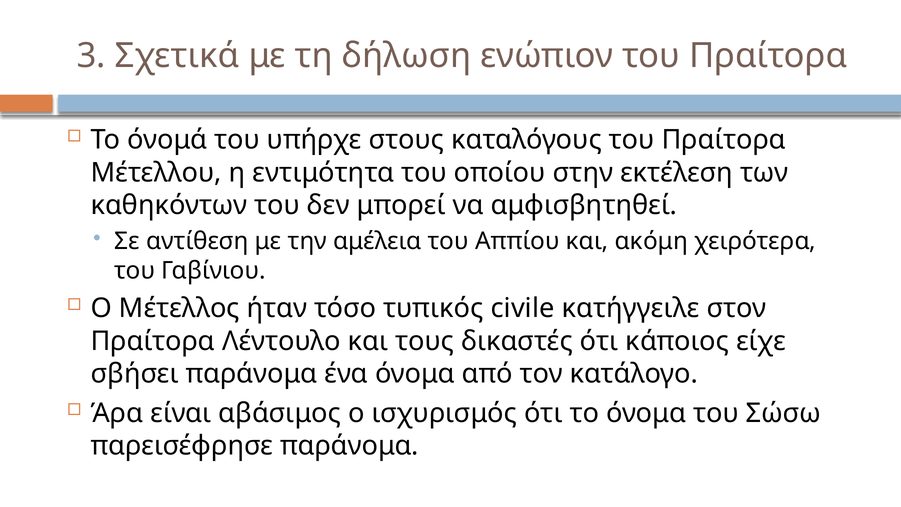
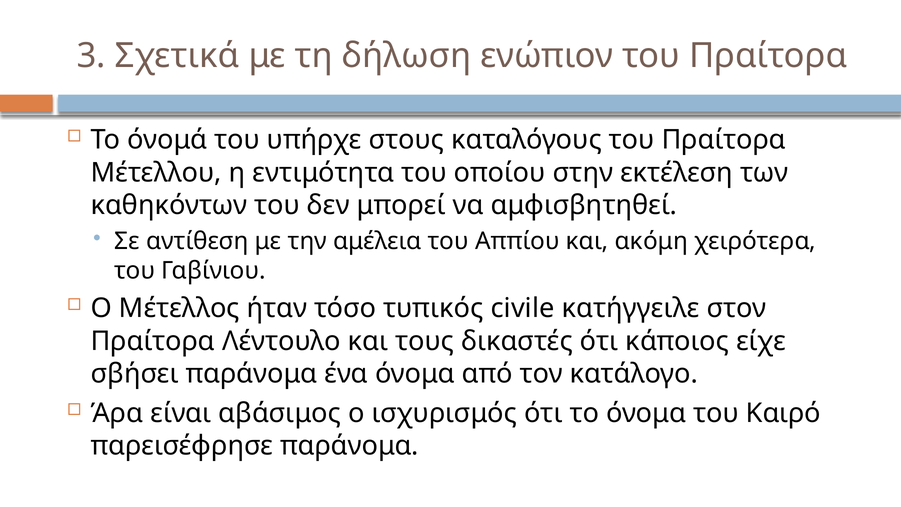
Σώσω: Σώσω -> Καιρό (783, 413)
